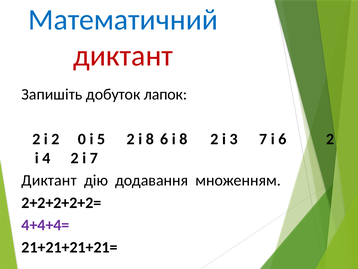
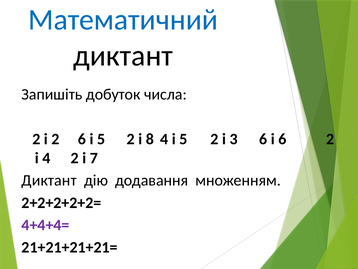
диктант colour: red -> black (123, 56)
лапок: лапок -> числа (165, 94)
2 0: 0 -> 6 (82, 139)
8 6: 6 -> 4 (164, 139)
8: 8 -> 5 (183, 139)
3 7: 7 -> 6 (263, 139)
